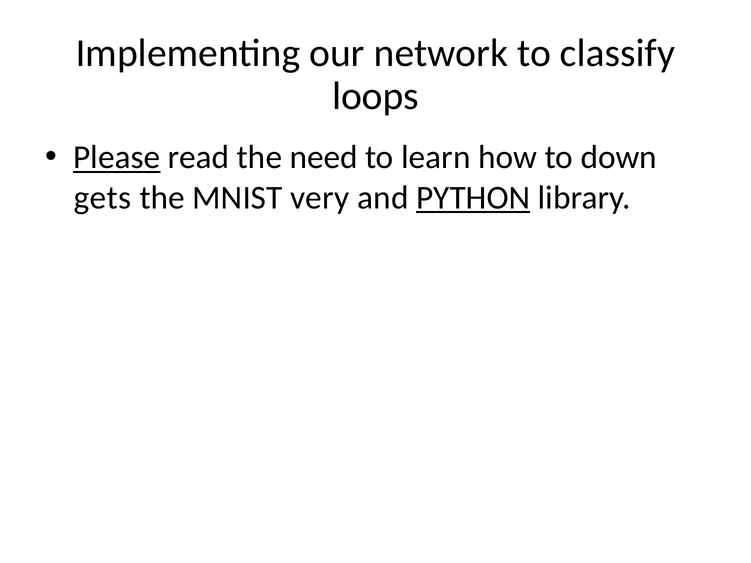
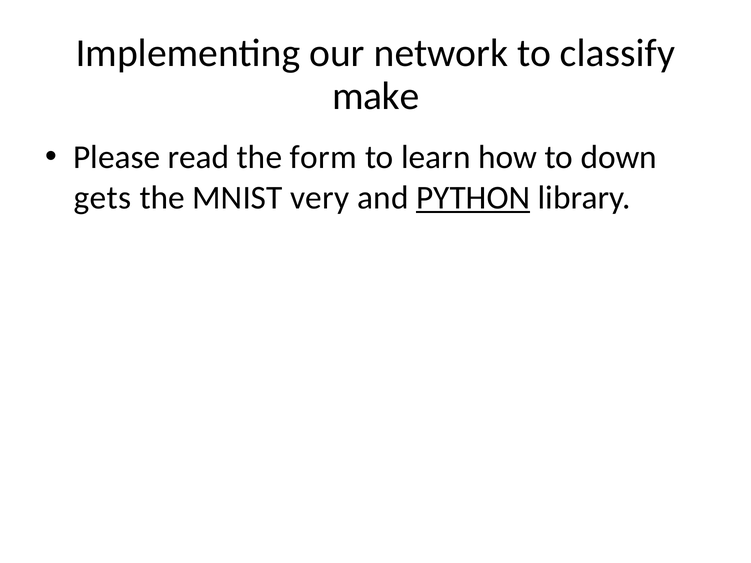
loops: loops -> make (376, 96)
Please underline: present -> none (117, 158)
need: need -> form (323, 158)
